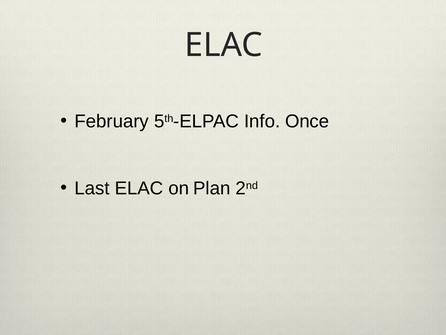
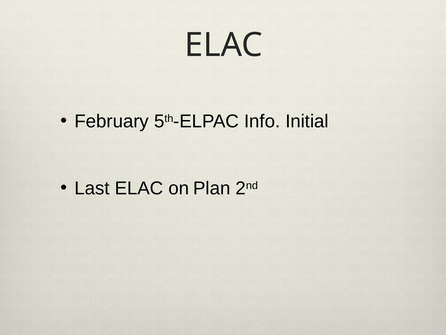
Once: Once -> Initial (307, 121)
